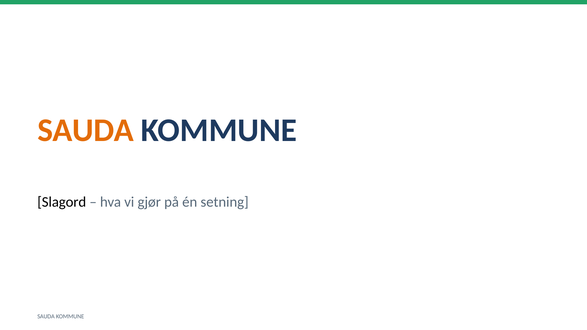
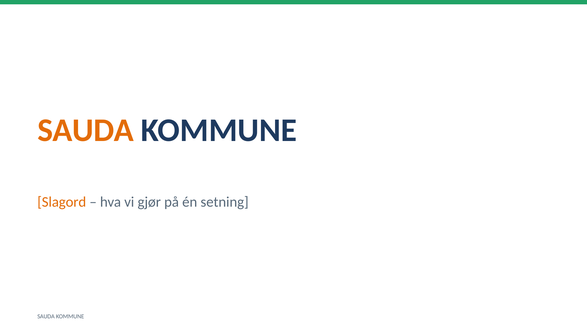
Slagord colour: black -> orange (62, 202)
